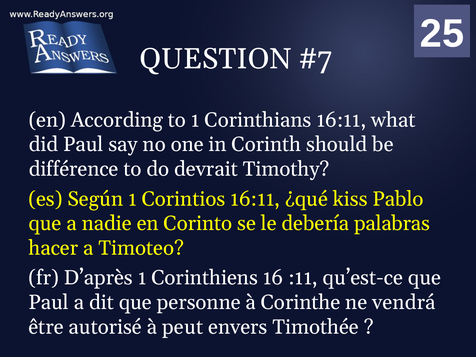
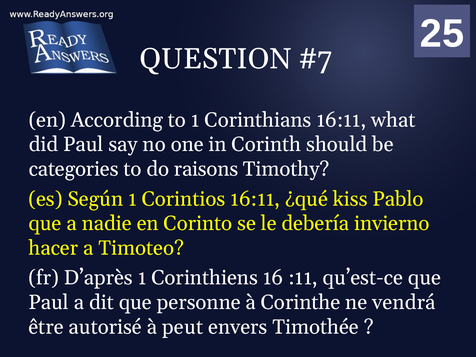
différence: différence -> categories (74, 169)
devrait: devrait -> raisons (206, 169)
palabras: palabras -> invierno (392, 224)
